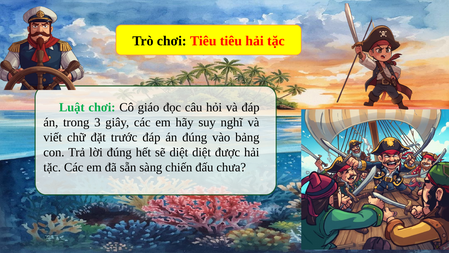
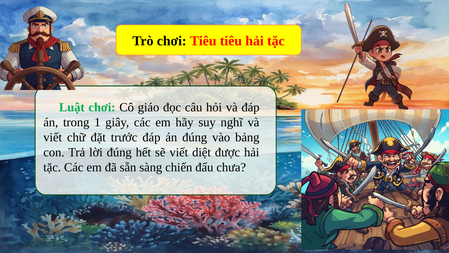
3: 3 -> 1 (97, 122)
sẽ diệt: diệt -> viết (179, 152)
